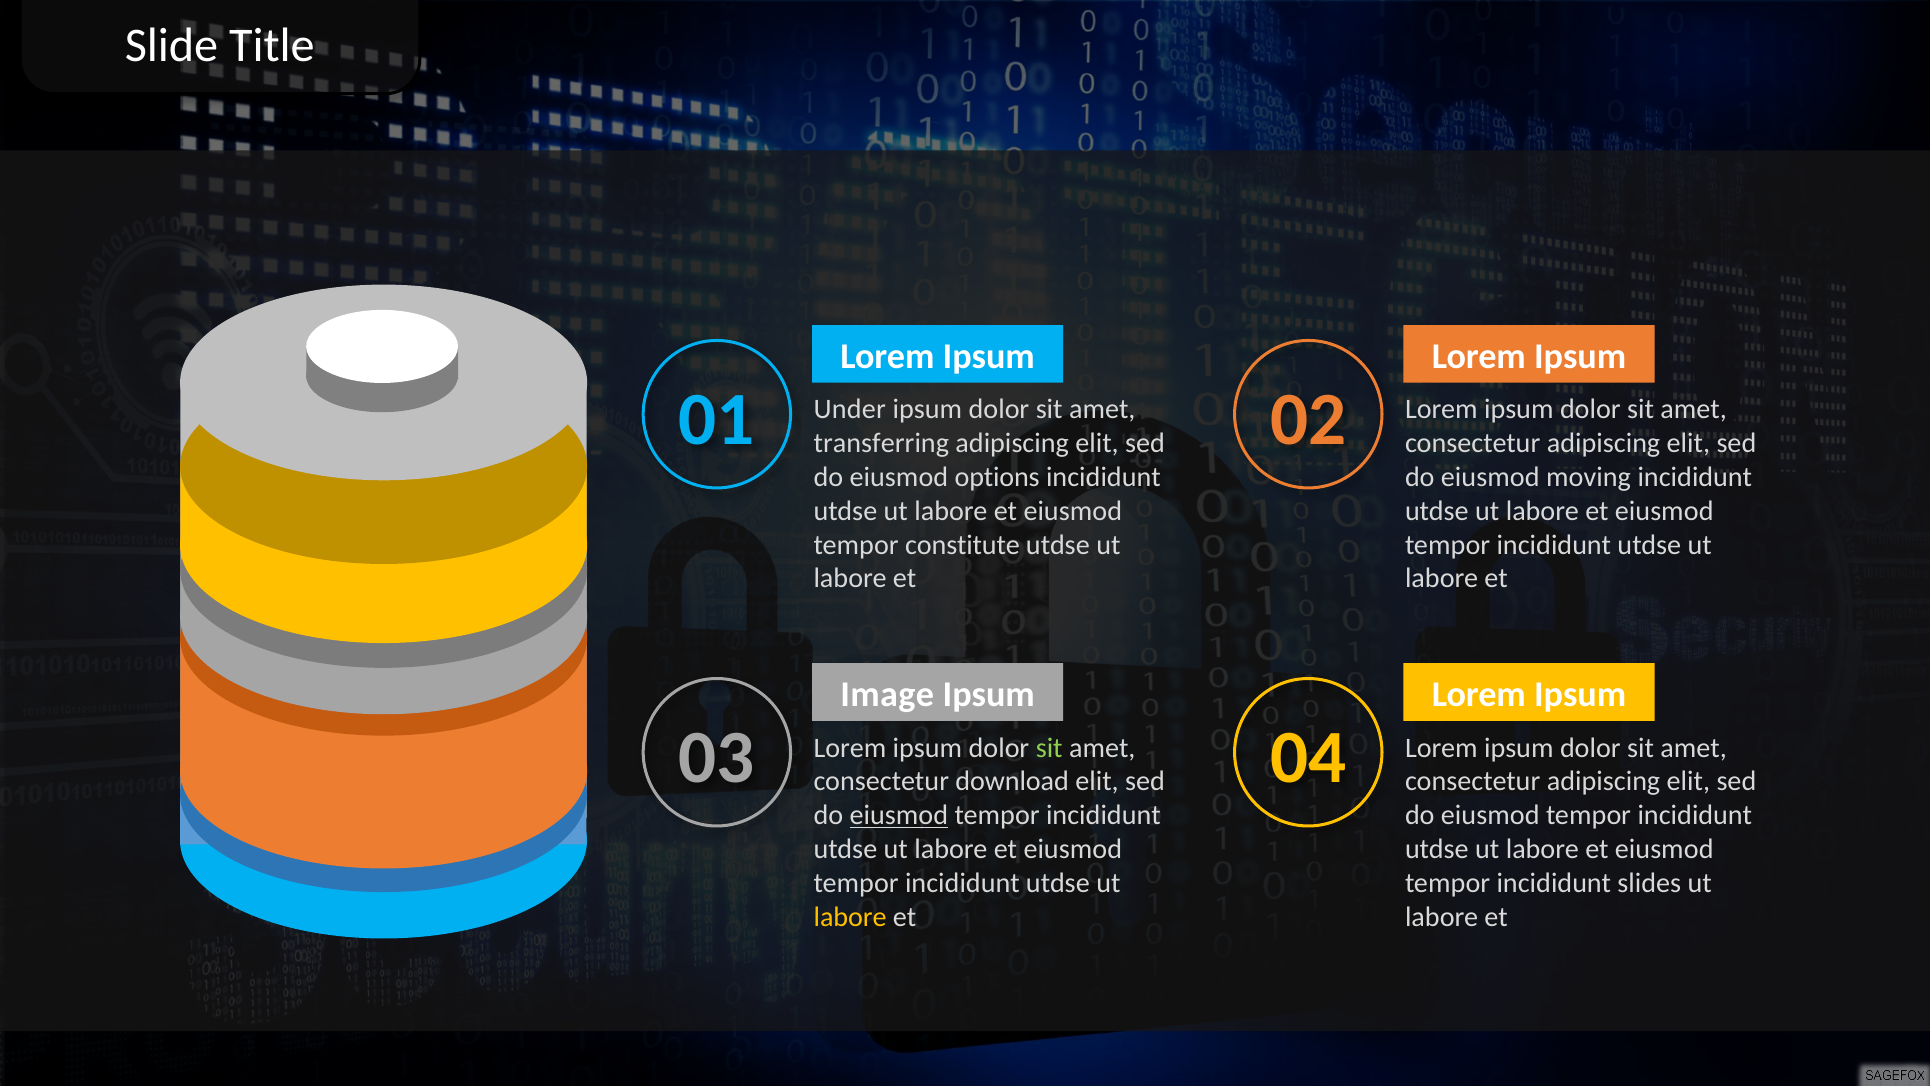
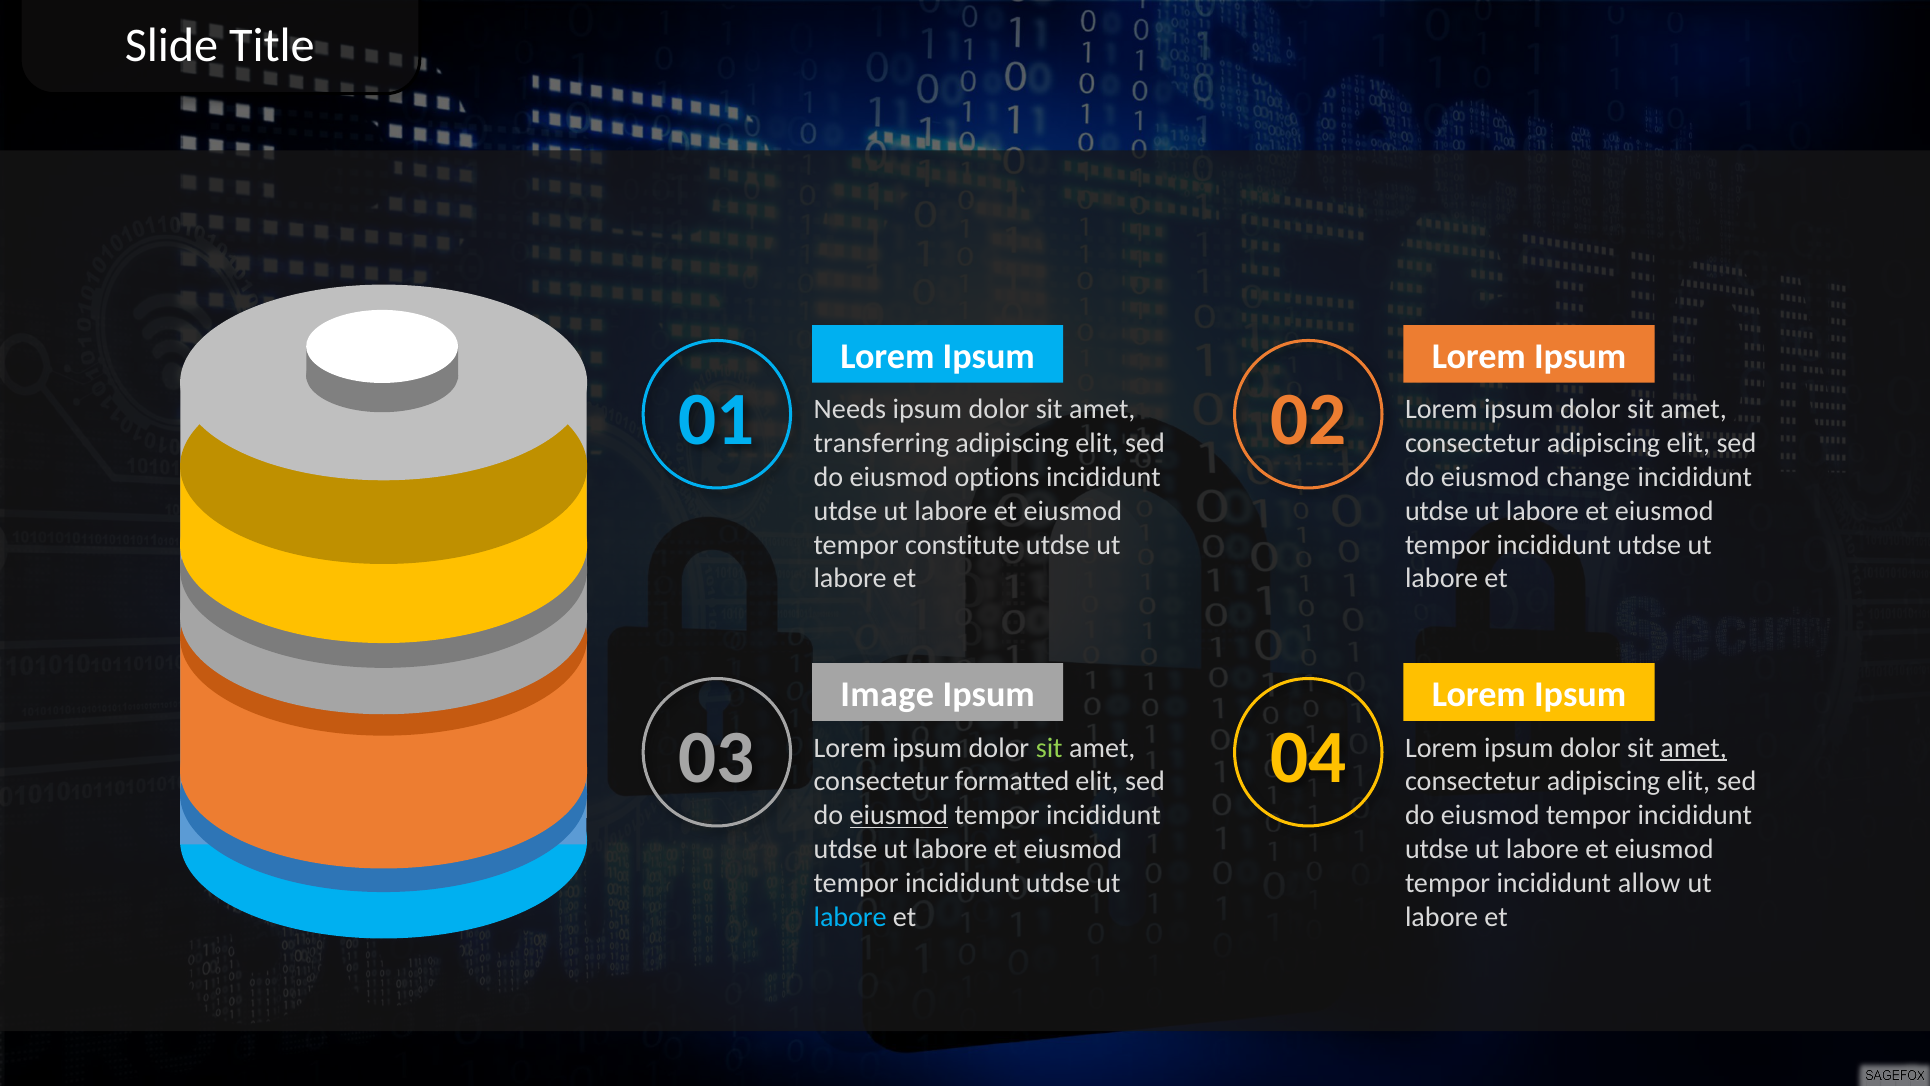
Under: Under -> Needs (850, 410)
moving: moving -> change (1588, 477)
amet underline: none -> present (1694, 747)
download: download -> formatted (1012, 781)
slides: slides -> allow (1649, 883)
labore colour: yellow -> light blue (850, 916)
